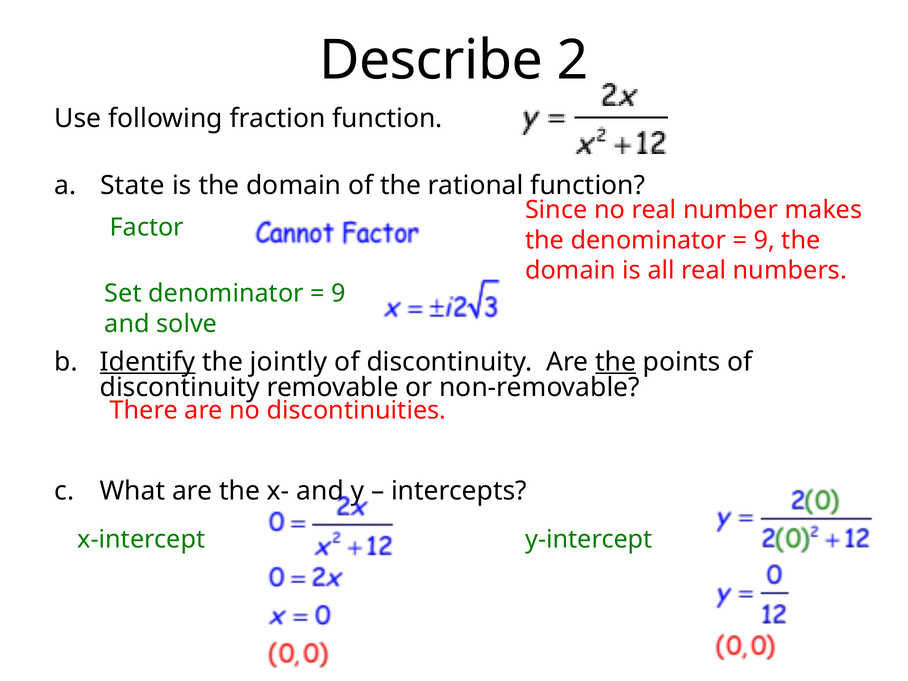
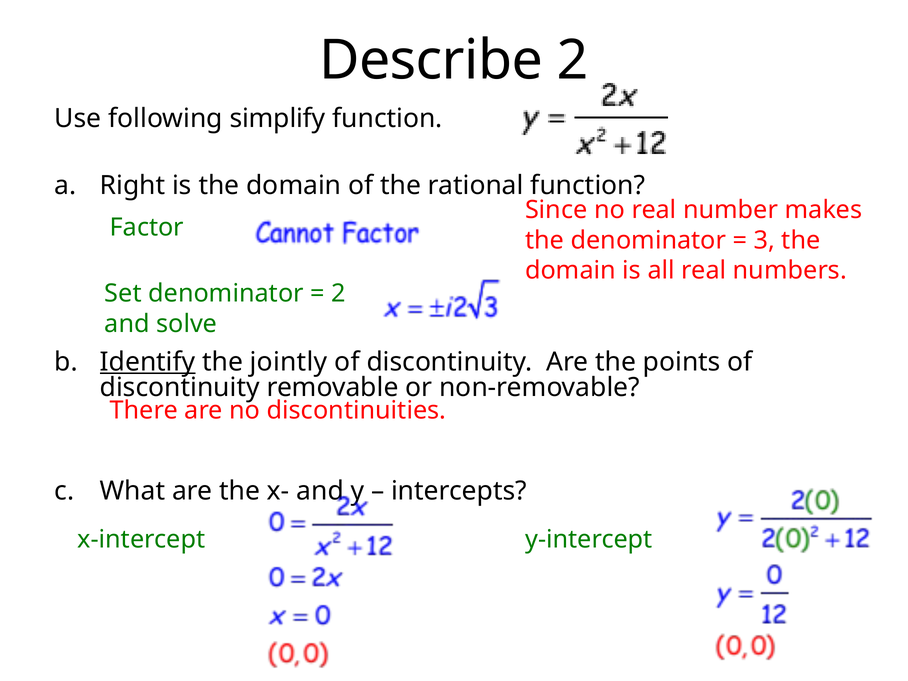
fraction: fraction -> simplify (278, 118)
State: State -> Right (133, 185)
9: 9 -> 3 (764, 240)
9: 9 -> 2 (339, 293)
the underline: present -> none (616, 362)
